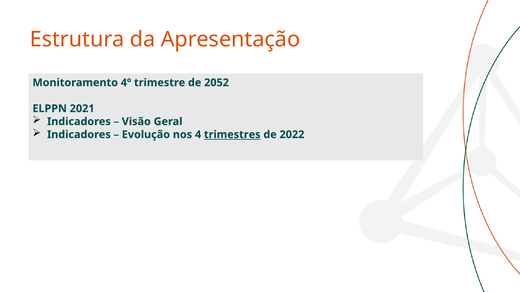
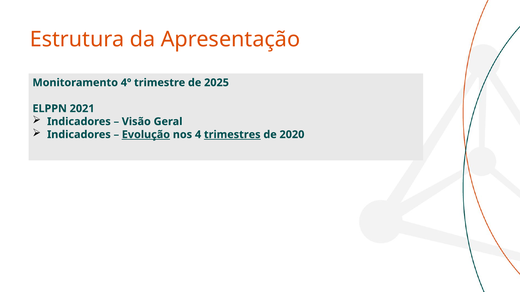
2052: 2052 -> 2025 (217, 83)
Evolução underline: none -> present (146, 135)
2022: 2022 -> 2020 (292, 135)
